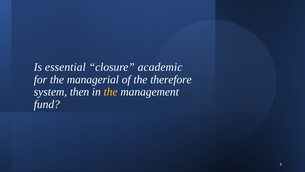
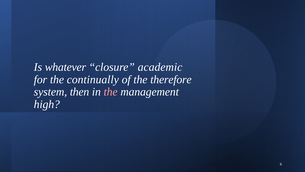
essential: essential -> whatever (65, 67)
managerial: managerial -> continually (93, 79)
the colour: yellow -> pink (111, 92)
fund: fund -> high (47, 104)
